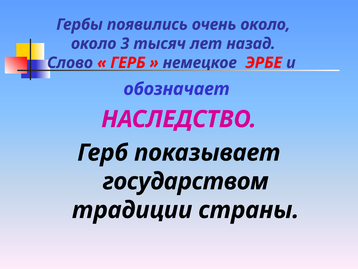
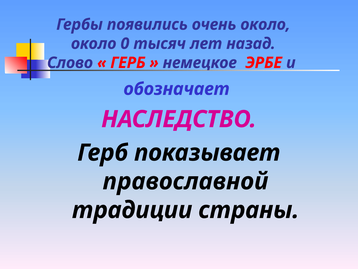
3: 3 -> 0 (125, 44)
государством: государством -> православной (186, 181)
